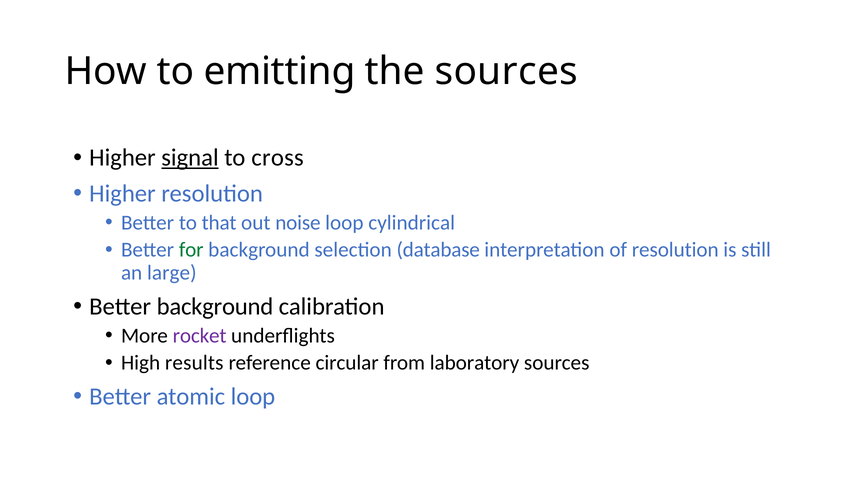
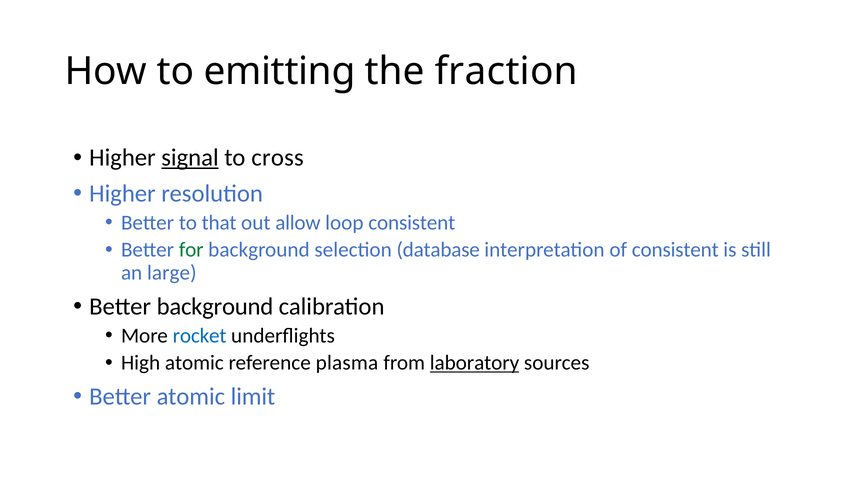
the sources: sources -> fraction (506, 71)
noise: noise -> allow (298, 223)
loop cylindrical: cylindrical -> consistent (412, 223)
of resolution: resolution -> consistent (675, 250)
rocket colour: purple -> blue (200, 336)
High results: results -> atomic (194, 363)
circular: circular -> plasma (347, 363)
laboratory underline: none -> present (475, 363)
atomic loop: loop -> limit (253, 397)
